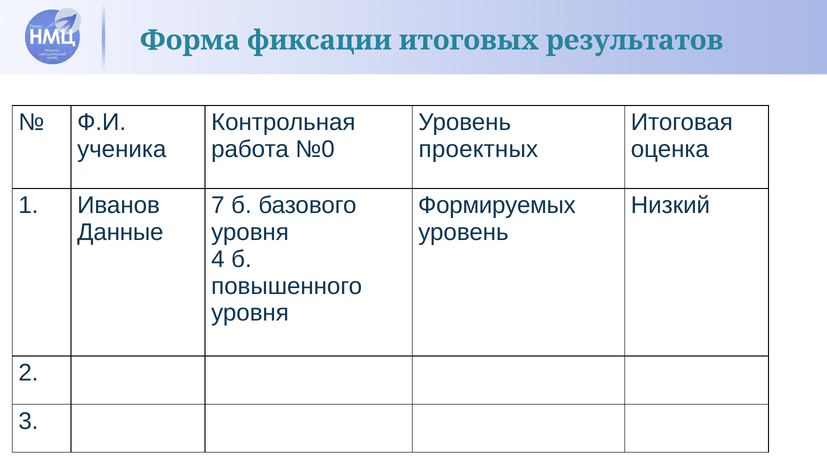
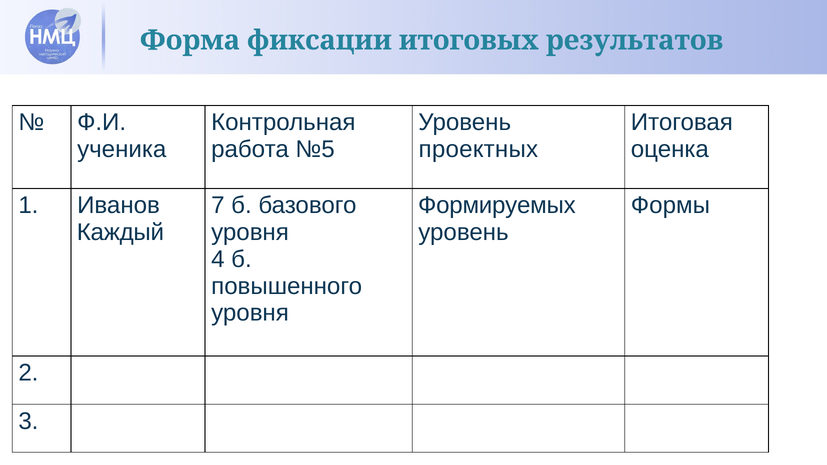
№0: №0 -> №5 (315, 149)
Низкий: Низкий -> Формы (670, 206)
Данные: Данные -> Каждый (120, 232)
